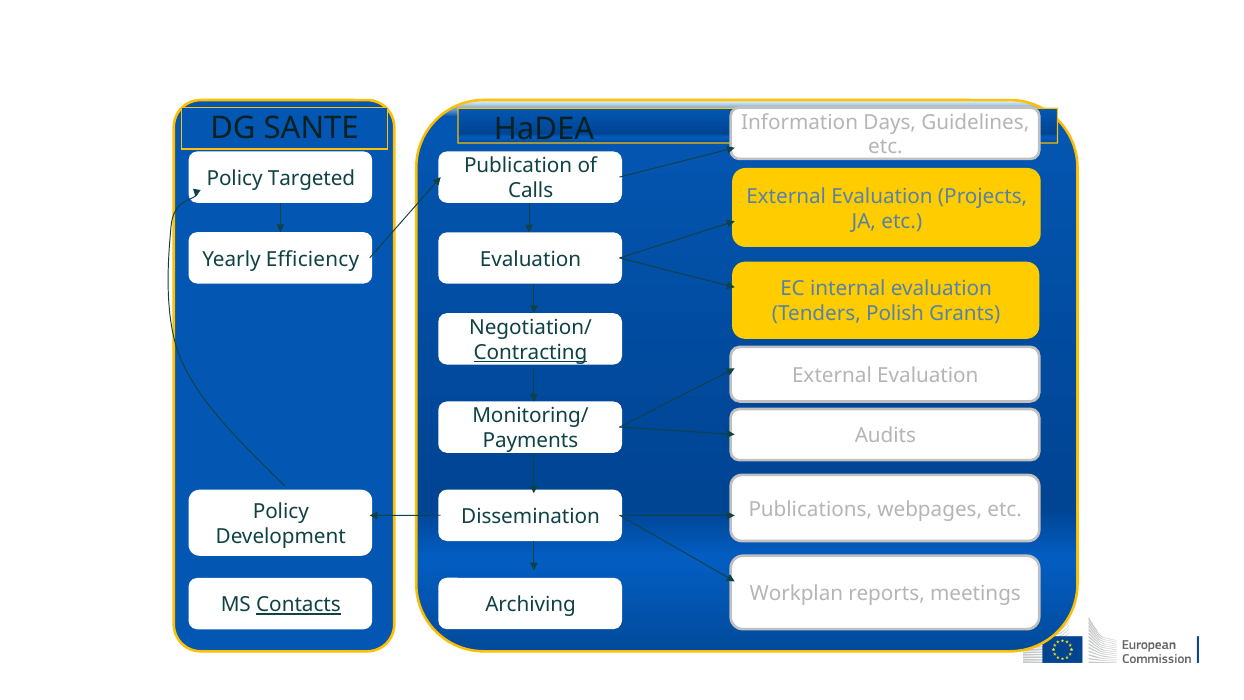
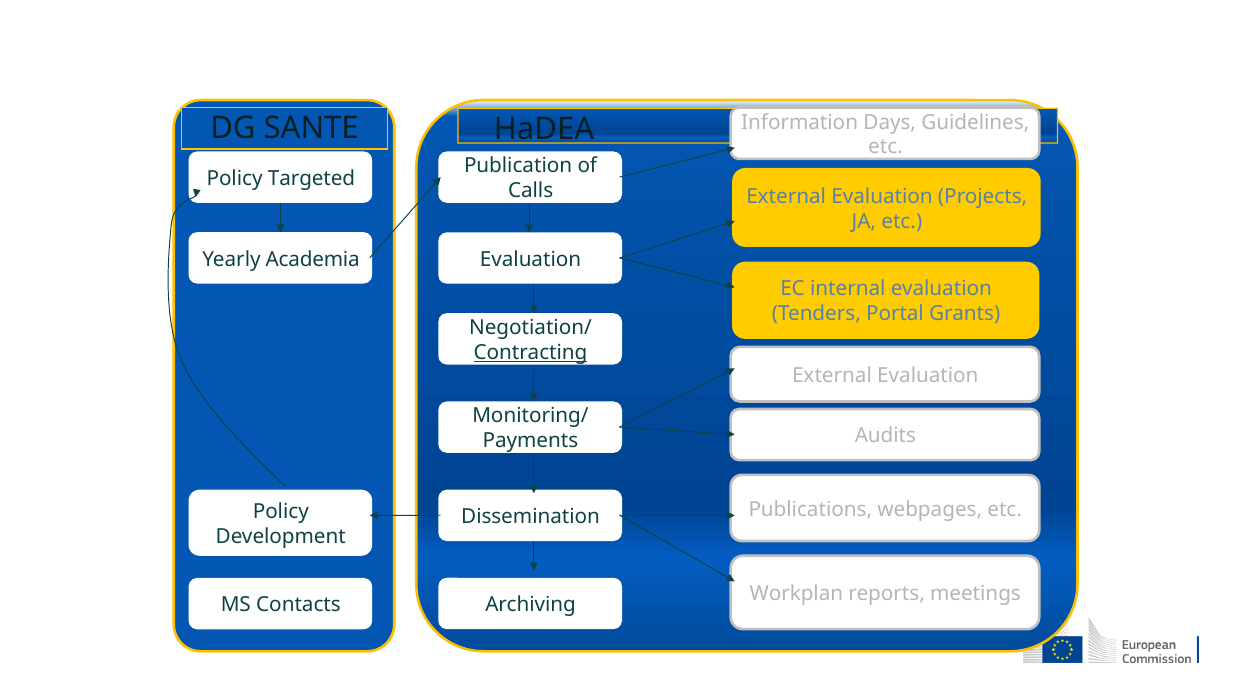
Efficiency: Efficiency -> Academia (313, 259)
Polish: Polish -> Portal (895, 314)
Contacts underline: present -> none (299, 605)
